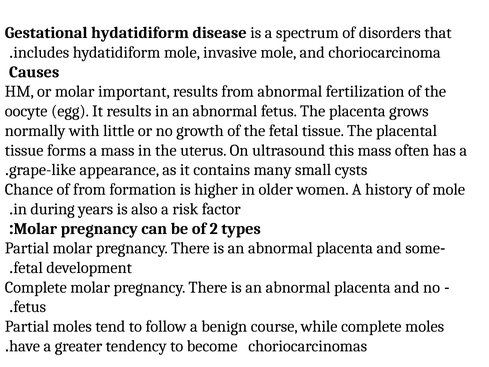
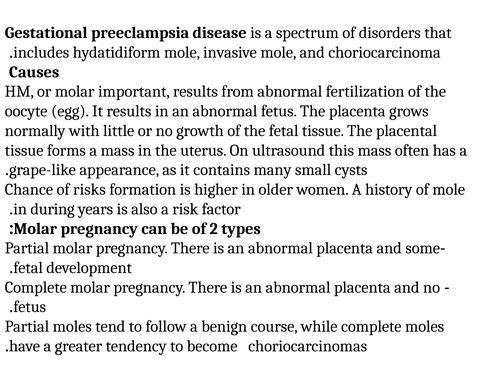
Gestational hydatidiform: hydatidiform -> preeclampsia (140, 33)
of from: from -> risks (89, 189)
